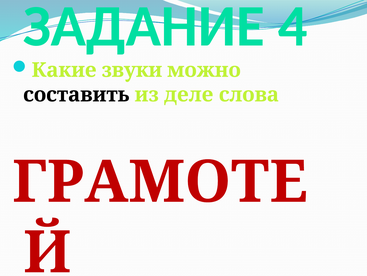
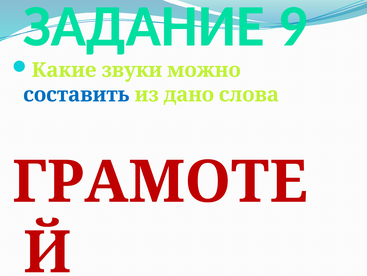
4: 4 -> 9 (293, 26)
составить colour: black -> blue (76, 94)
деле: деле -> дано (189, 94)
